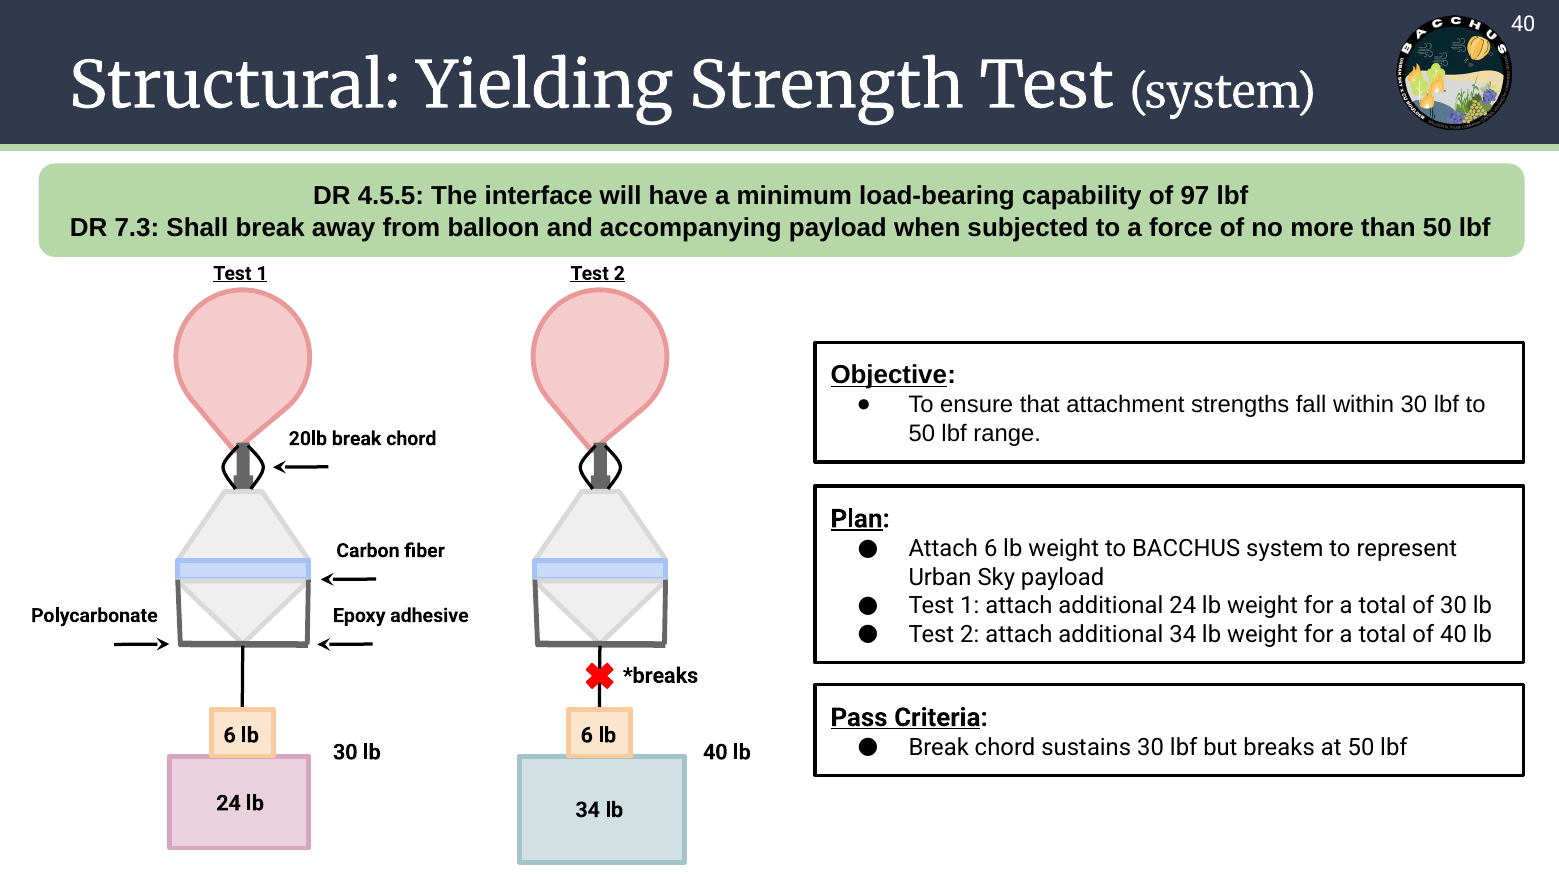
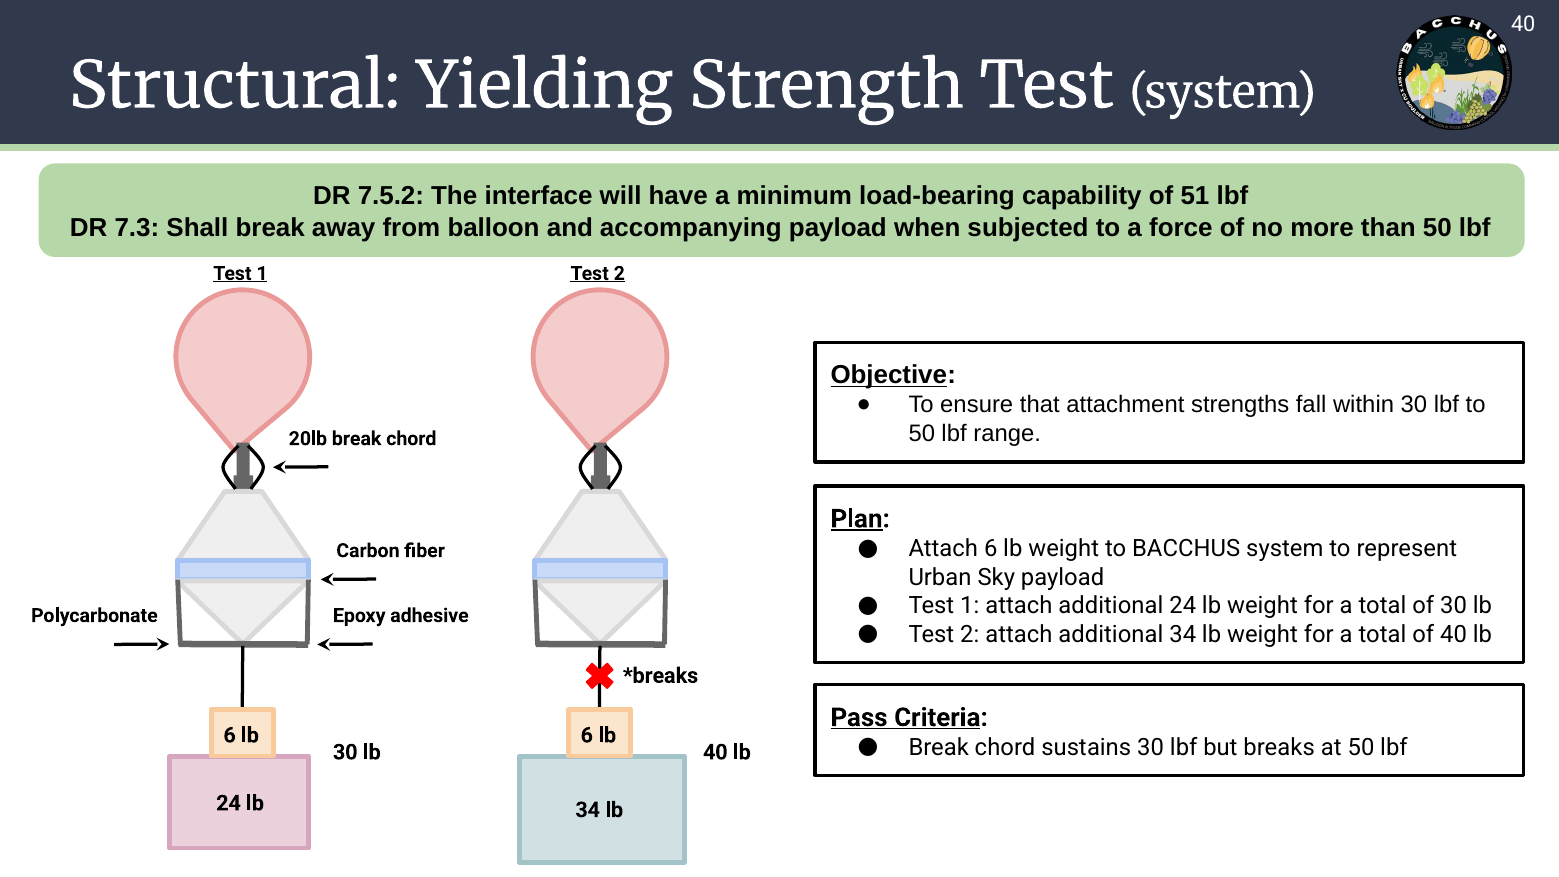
4.5.5: 4.5.5 -> 7.5.2 (391, 196)
97: 97 -> 51 (1195, 196)
